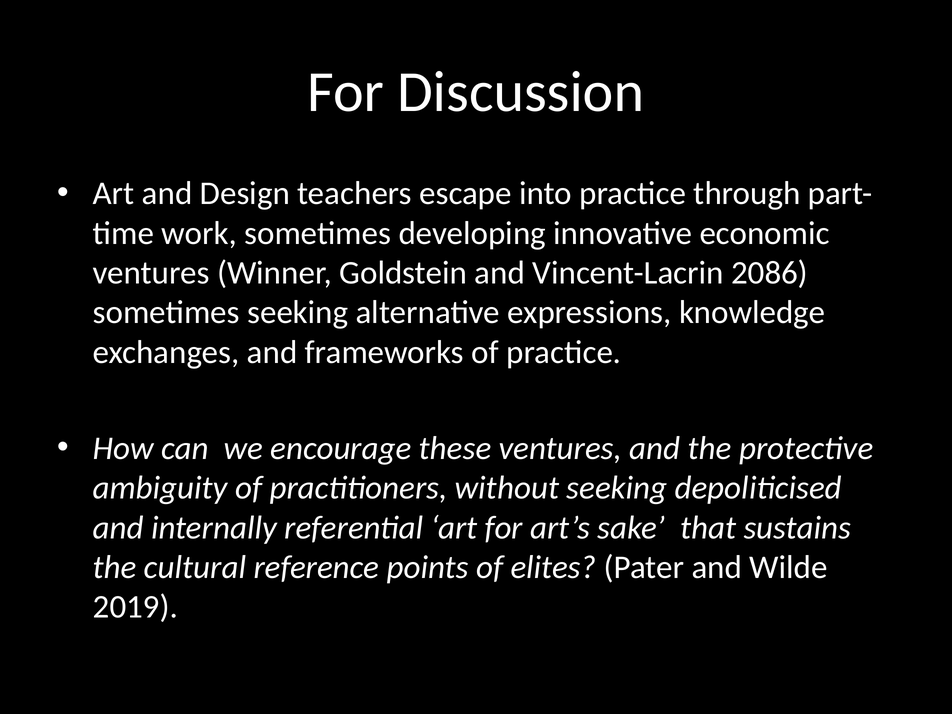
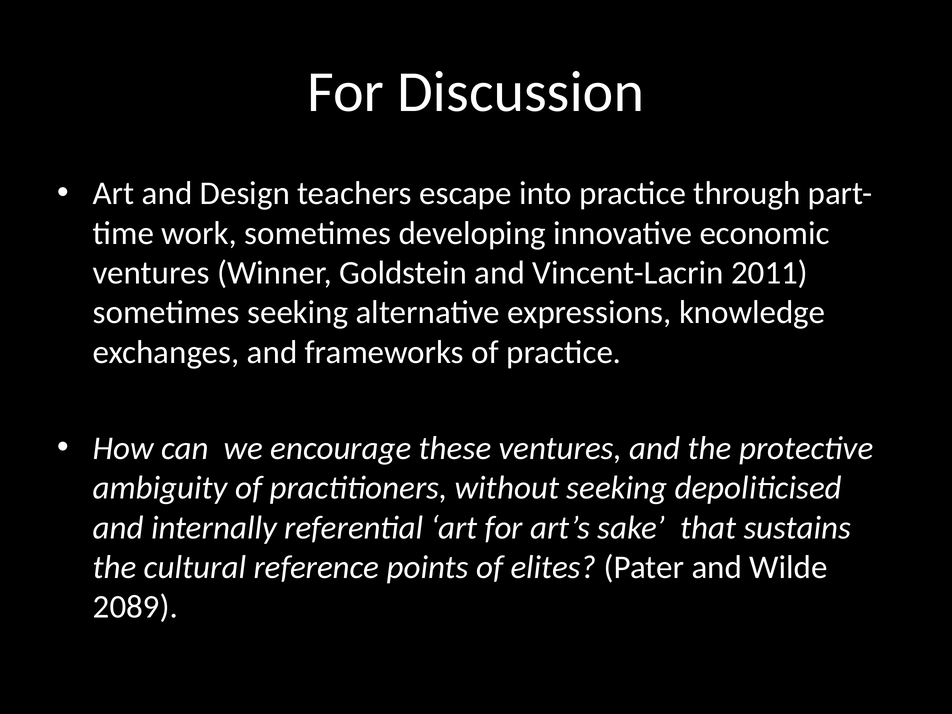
2086: 2086 -> 2011 (770, 273)
2019: 2019 -> 2089 (135, 607)
